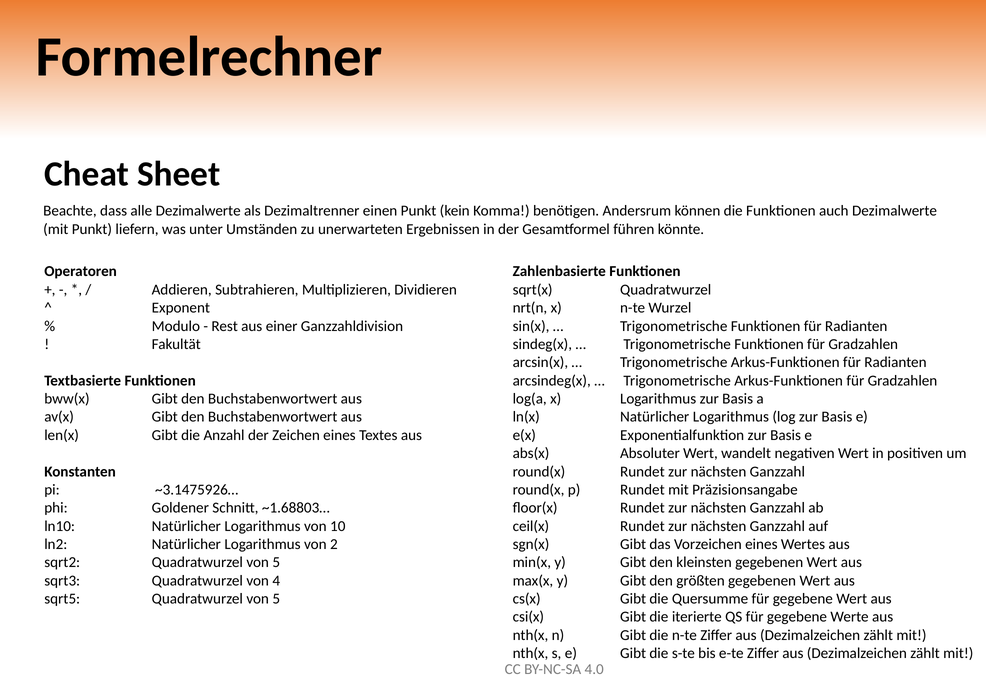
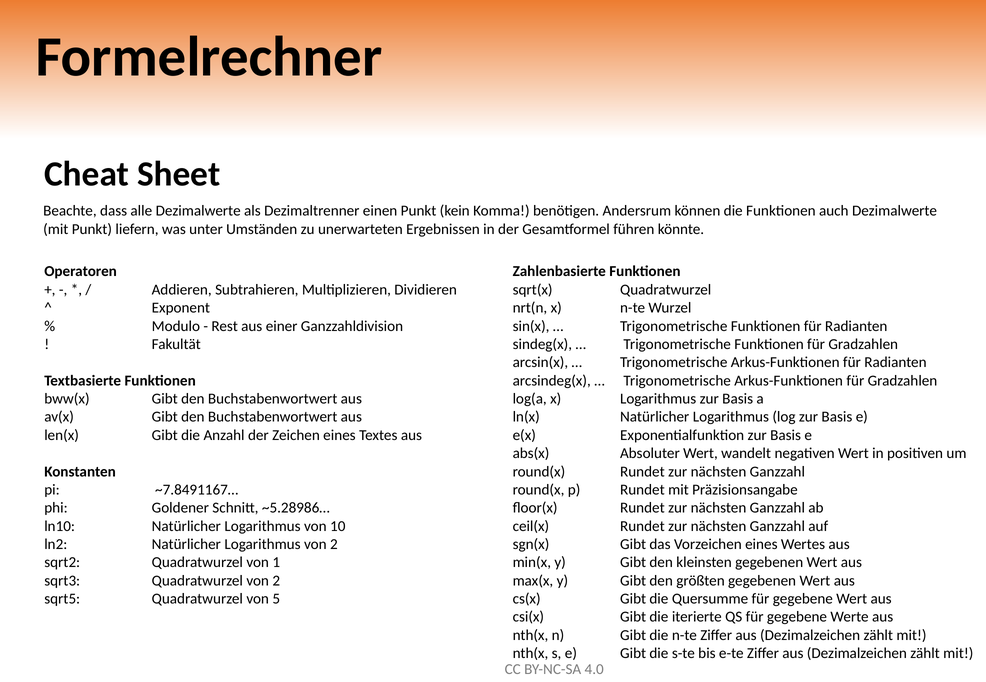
~3.1475926…: ~3.1475926… -> ~7.8491167… (197, 490)
~1.68803…: ~1.68803… -> ~5.28986… (296, 508)
sqrt2 Quadratwurzel von 5: 5 -> 1 (276, 563)
Quadratwurzel von 4: 4 -> 2 (276, 581)
